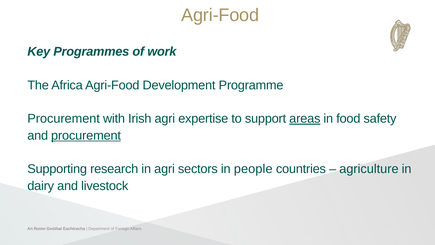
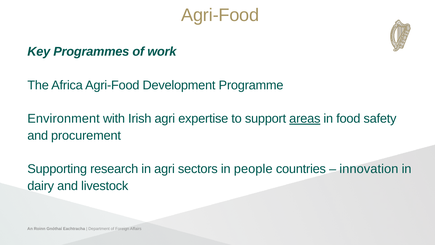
Procurement: Procurement -> Environment (64, 119)
procurement underline: present -> none (86, 135)
agriculture: agriculture -> innovation (369, 169)
